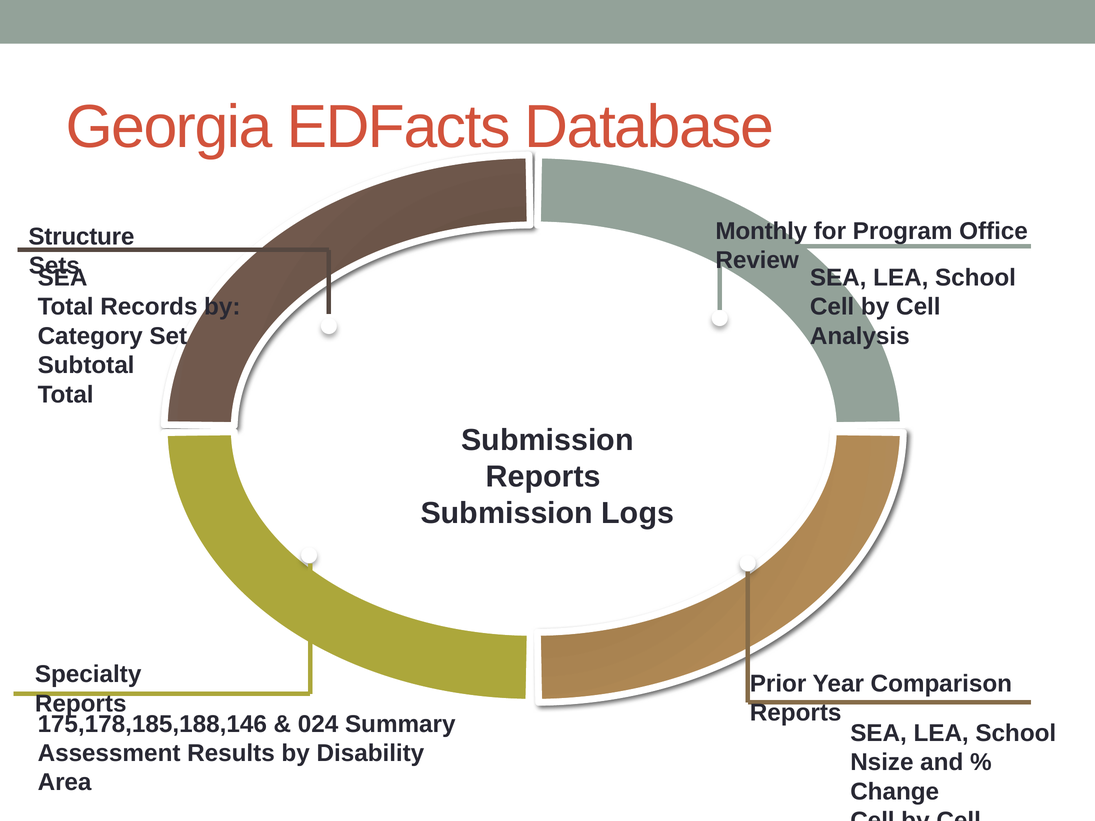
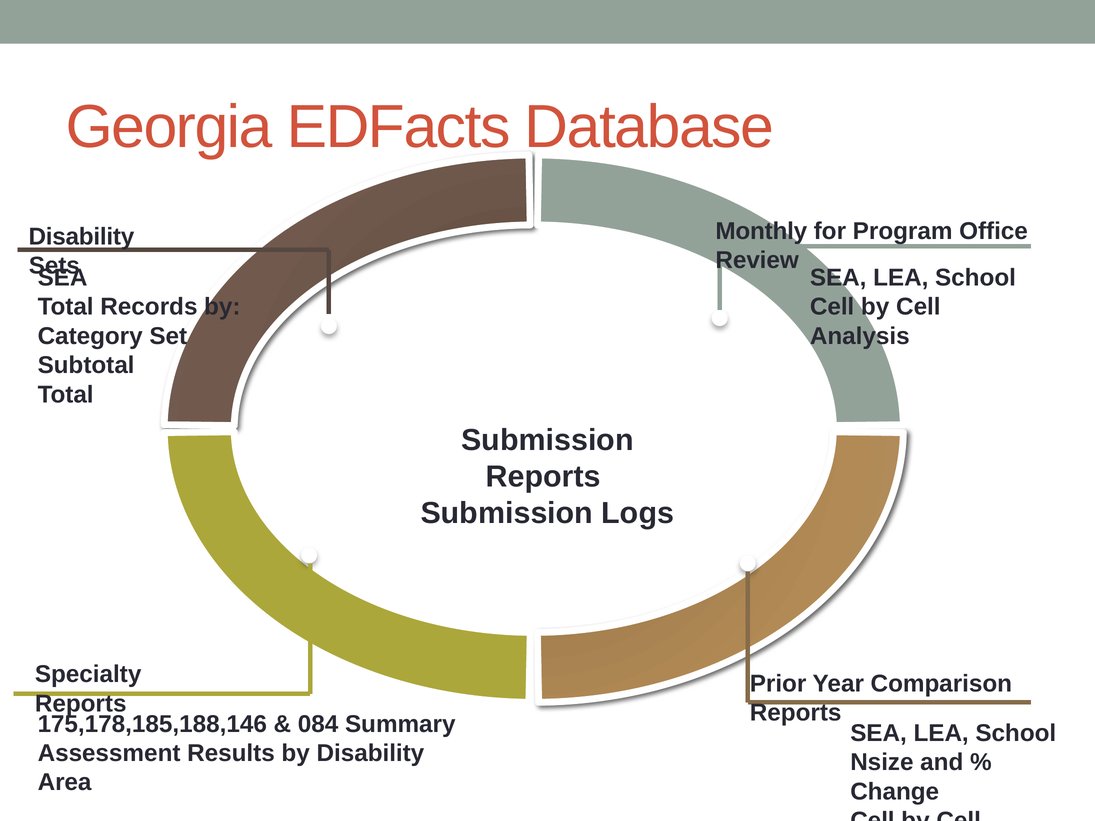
Structure: Structure -> Disability (81, 237)
024: 024 -> 084 (318, 724)
